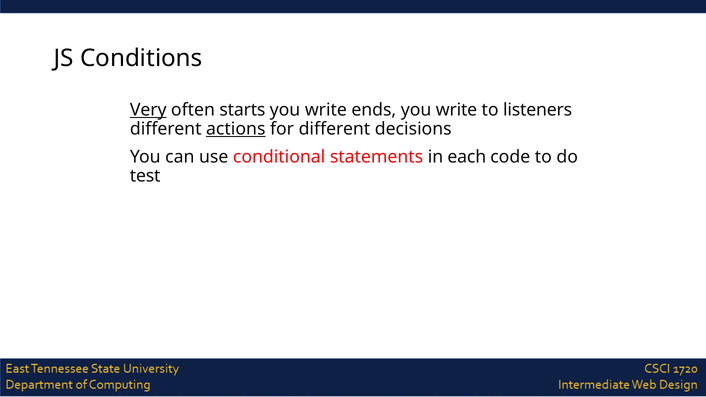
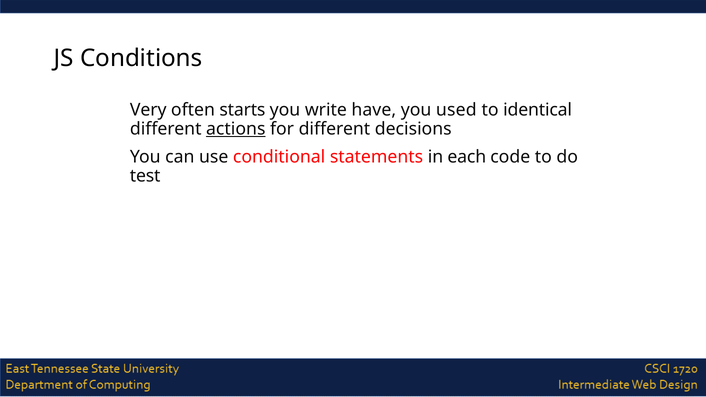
Very underline: present -> none (148, 110)
ends: ends -> have (374, 110)
write: write -> used (456, 110)
listeners: listeners -> identical (538, 110)
